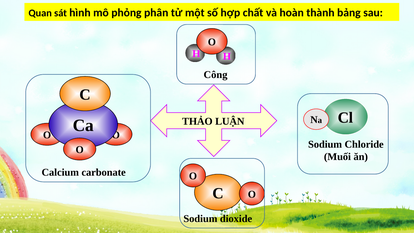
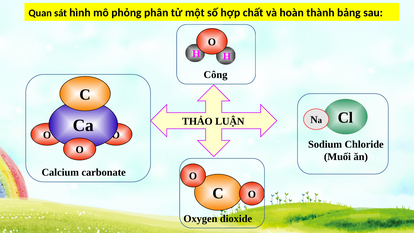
Sodium: Sodium -> Oxygen (200, 219)
